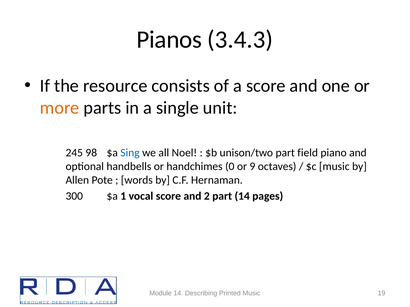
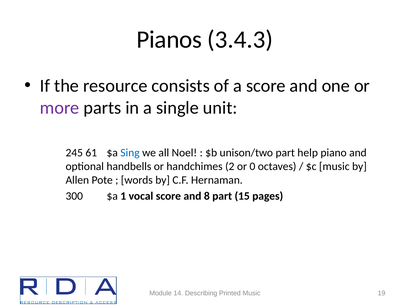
more colour: orange -> purple (60, 108)
98: 98 -> 61 (91, 153)
field: field -> help (308, 153)
0: 0 -> 2 (230, 167)
9: 9 -> 0 (252, 167)
2: 2 -> 8 (207, 196)
part 14: 14 -> 15 (242, 196)
